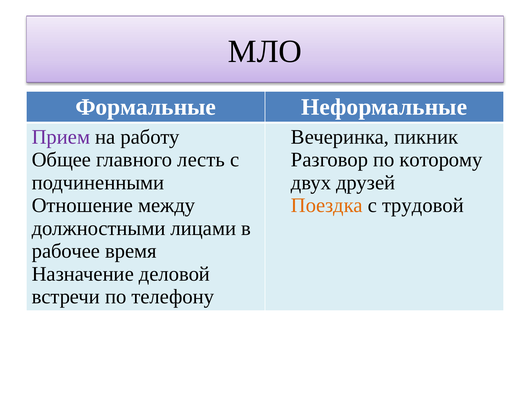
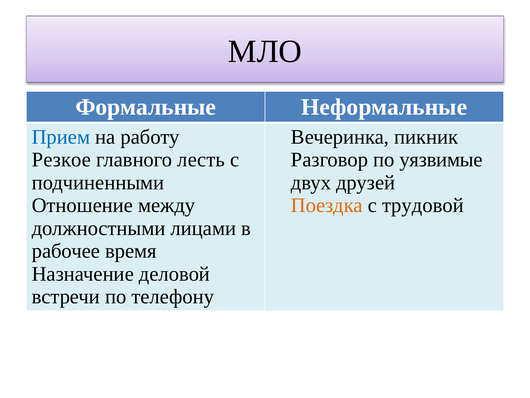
Прием colour: purple -> blue (61, 137)
Общее: Общее -> Резкое (61, 160)
которому: которому -> уязвимые (441, 160)
